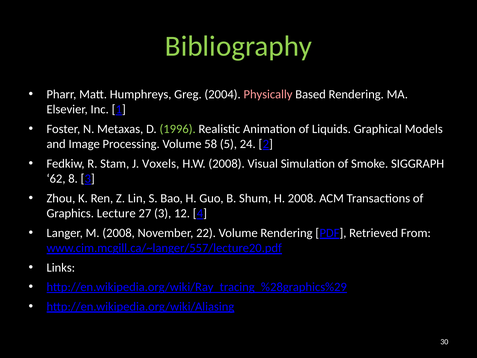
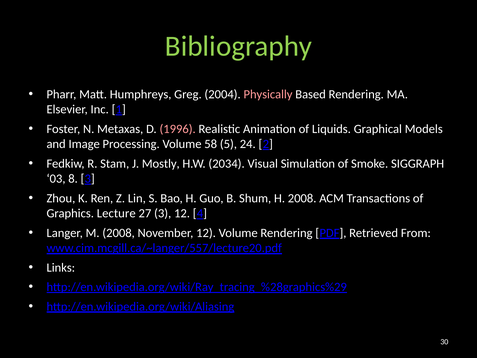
1996 colour: light green -> pink (178, 129)
Voxels: Voxels -> Mostly (161, 164)
H.W 2008: 2008 -> 2034 (227, 164)
62: 62 -> 03 (56, 179)
November 22: 22 -> 12 (206, 233)
